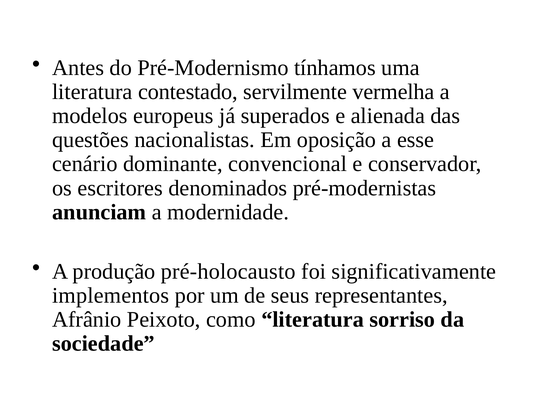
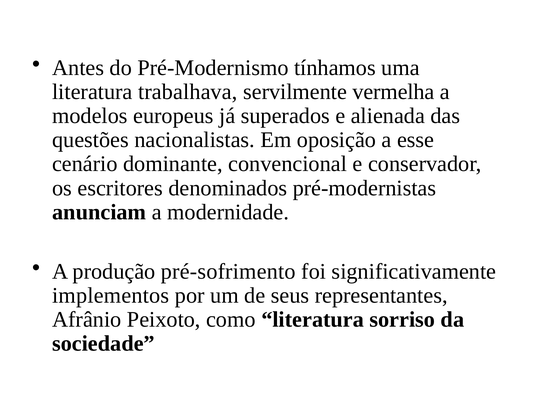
contestado: contestado -> trabalhava (188, 92)
pré-holocausto: pré-holocausto -> pré-sofrimento (228, 272)
